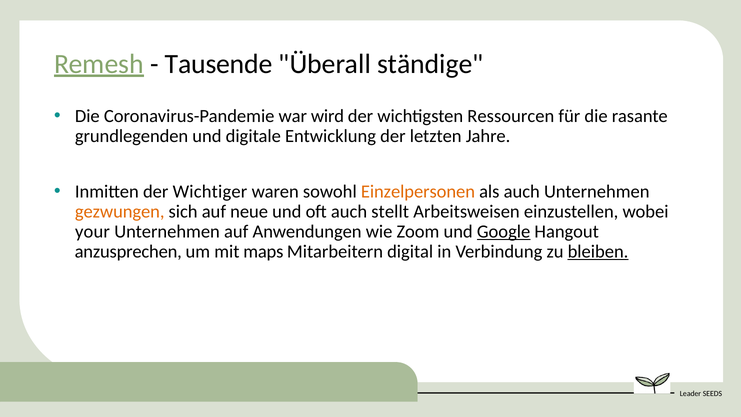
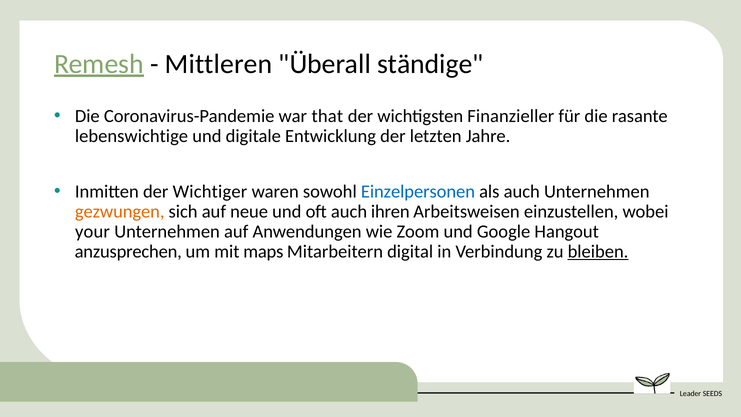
Tausende: Tausende -> Mittleren (219, 64)
wird: wird -> that (327, 116)
Ressourcen: Ressourcen -> Finanzieller (511, 116)
grundlegenden: grundlegenden -> lebenswichtige (132, 136)
Einzelpersonen colour: orange -> blue (418, 191)
stellt: stellt -> ihren (390, 211)
Google underline: present -> none (504, 231)
